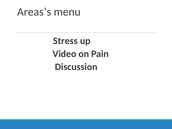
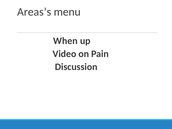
Stress: Stress -> When (65, 41)
